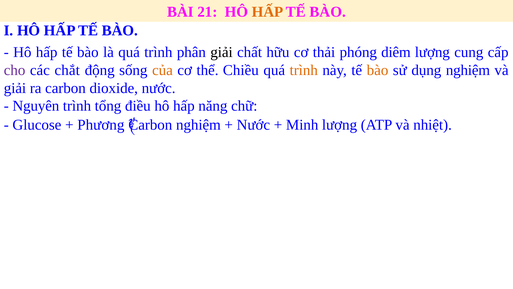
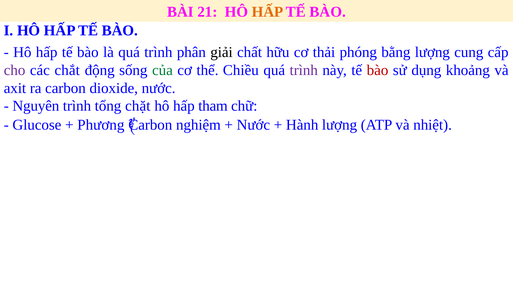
diêm: diêm -> bằng (396, 52)
của colour: orange -> green (162, 70)
trình colour: orange -> purple (304, 70)
bào colour: orange -> red (378, 70)
dụng nghiệm: nghiệm -> khoảng (468, 70)
giải: giải -> axit (15, 88)
điều: điều -> chặt (138, 106)
năng: năng -> tham (213, 106)
Minh: Minh -> Hành (302, 125)
